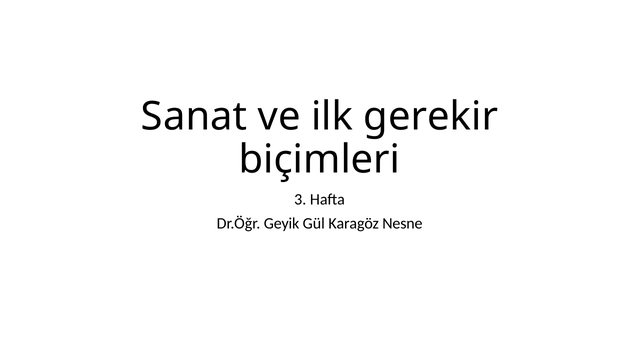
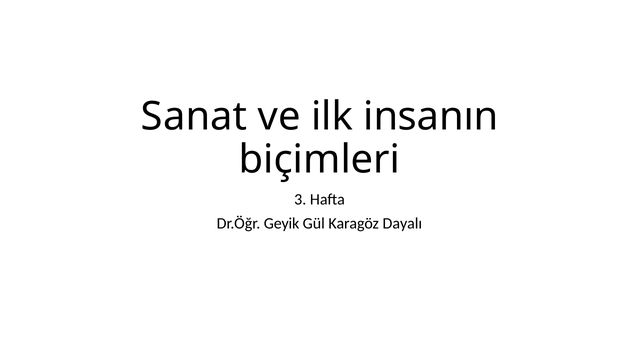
gerekir: gerekir -> insanın (431, 117)
Nesne: Nesne -> Dayalı (402, 224)
